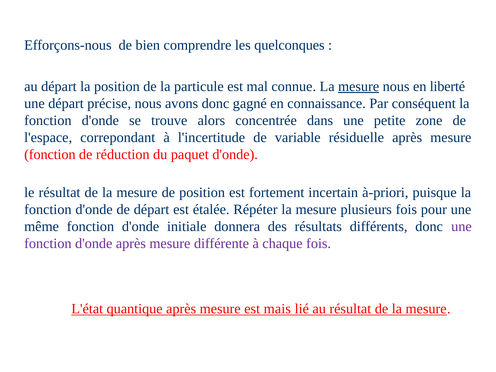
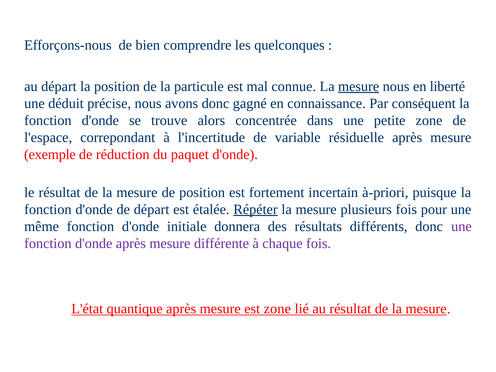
une départ: départ -> déduit (66, 103)
fonction: fonction -> exemple (50, 155)
Répéter underline: none -> present (256, 209)
est mais: mais -> zone (277, 309)
